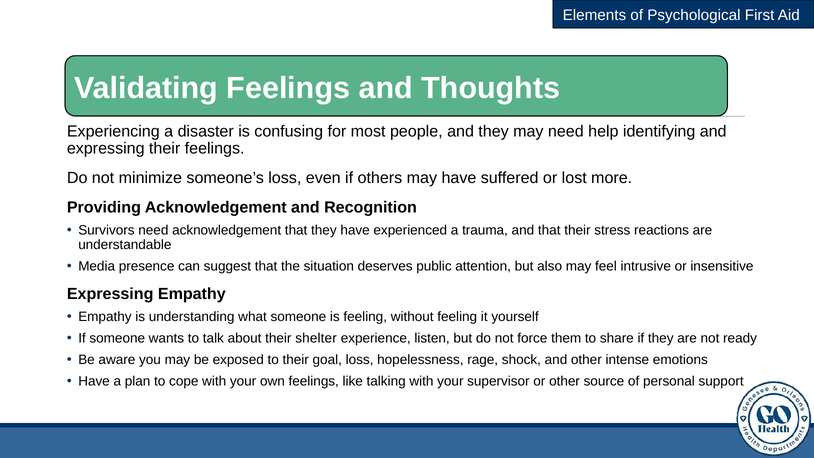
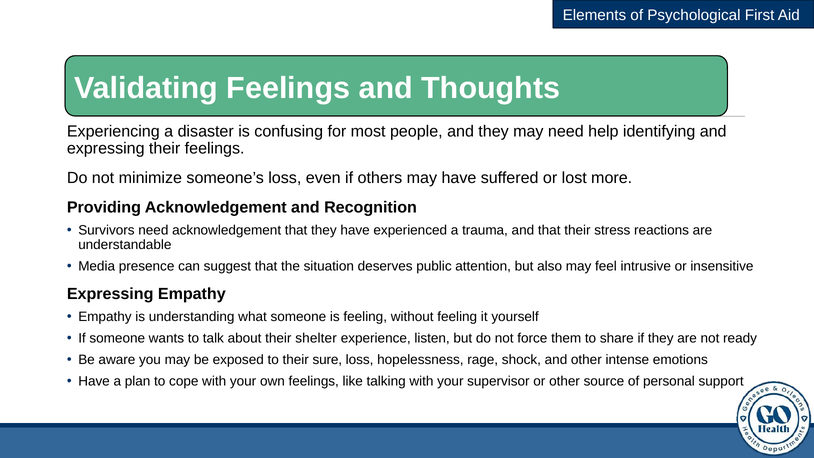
goal: goal -> sure (327, 360)
